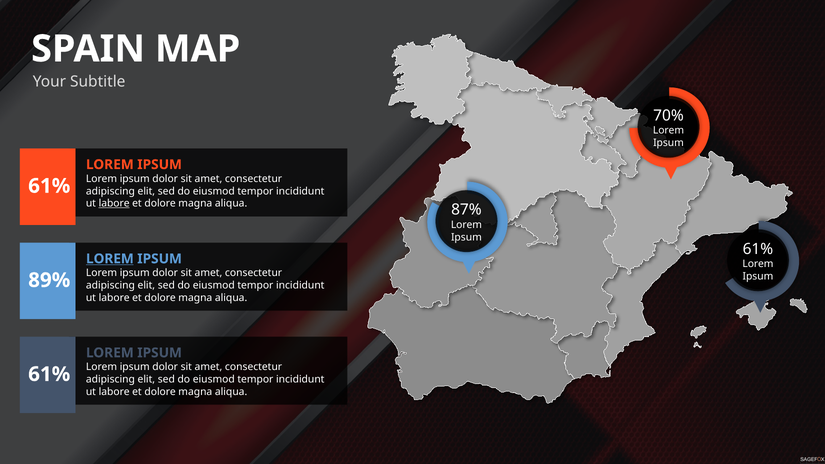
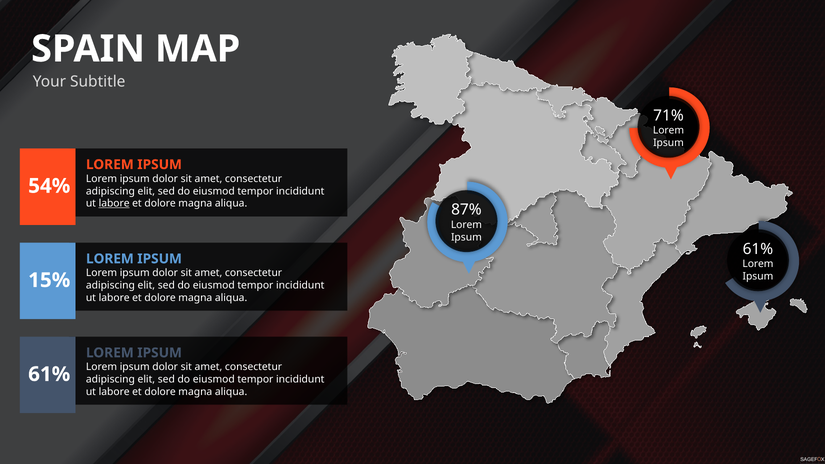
70%: 70% -> 71% (668, 116)
61%: 61% -> 54% (49, 186)
LOREM underline: present -> none (110, 259)
89%: 89% -> 15% (49, 280)
